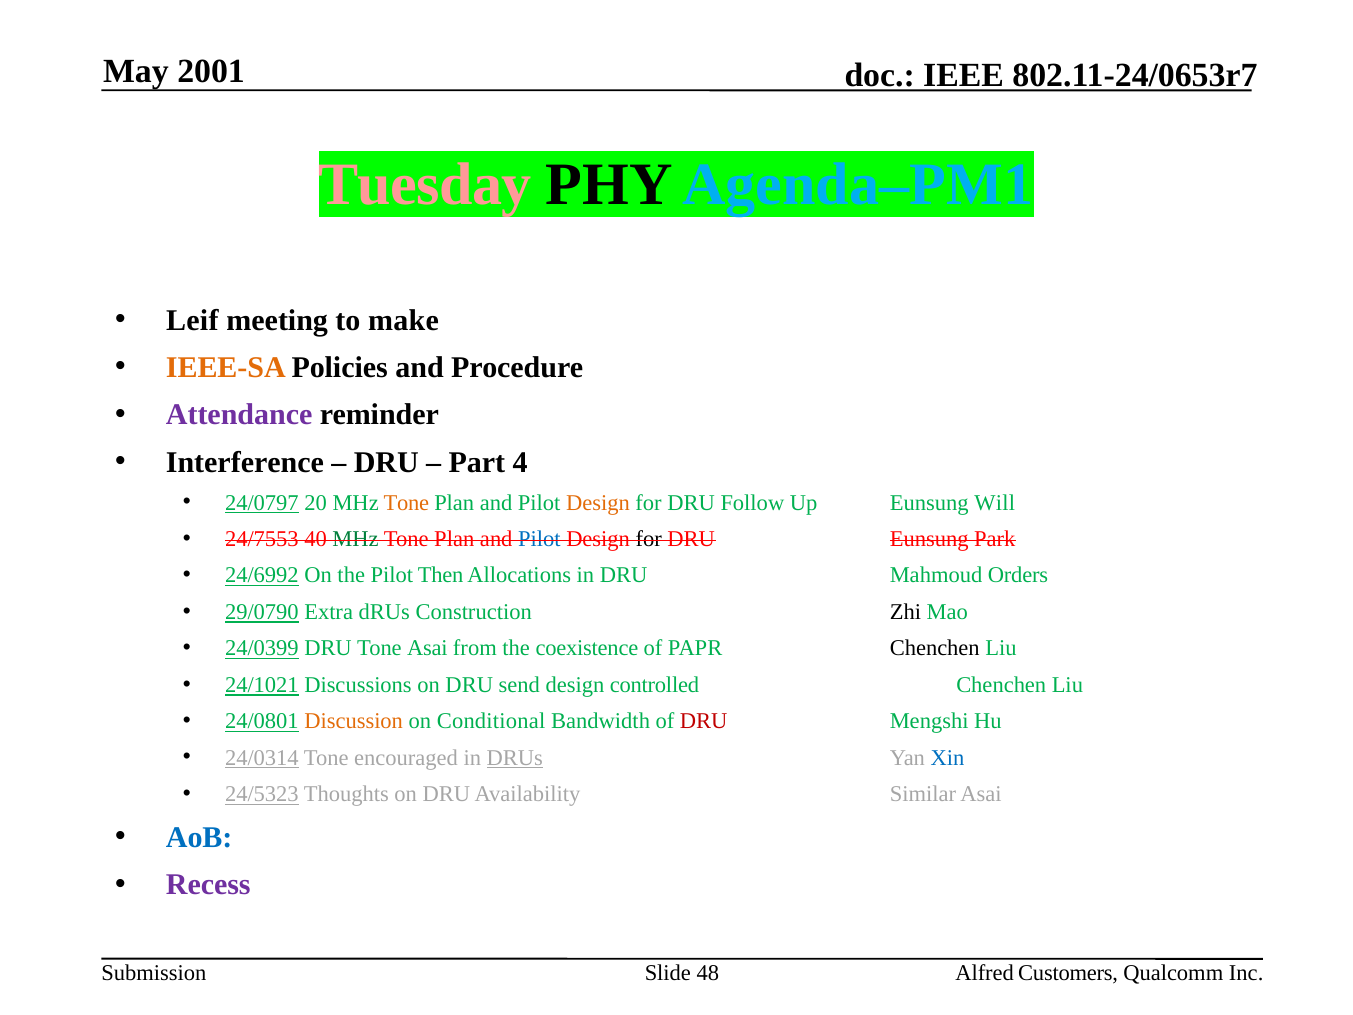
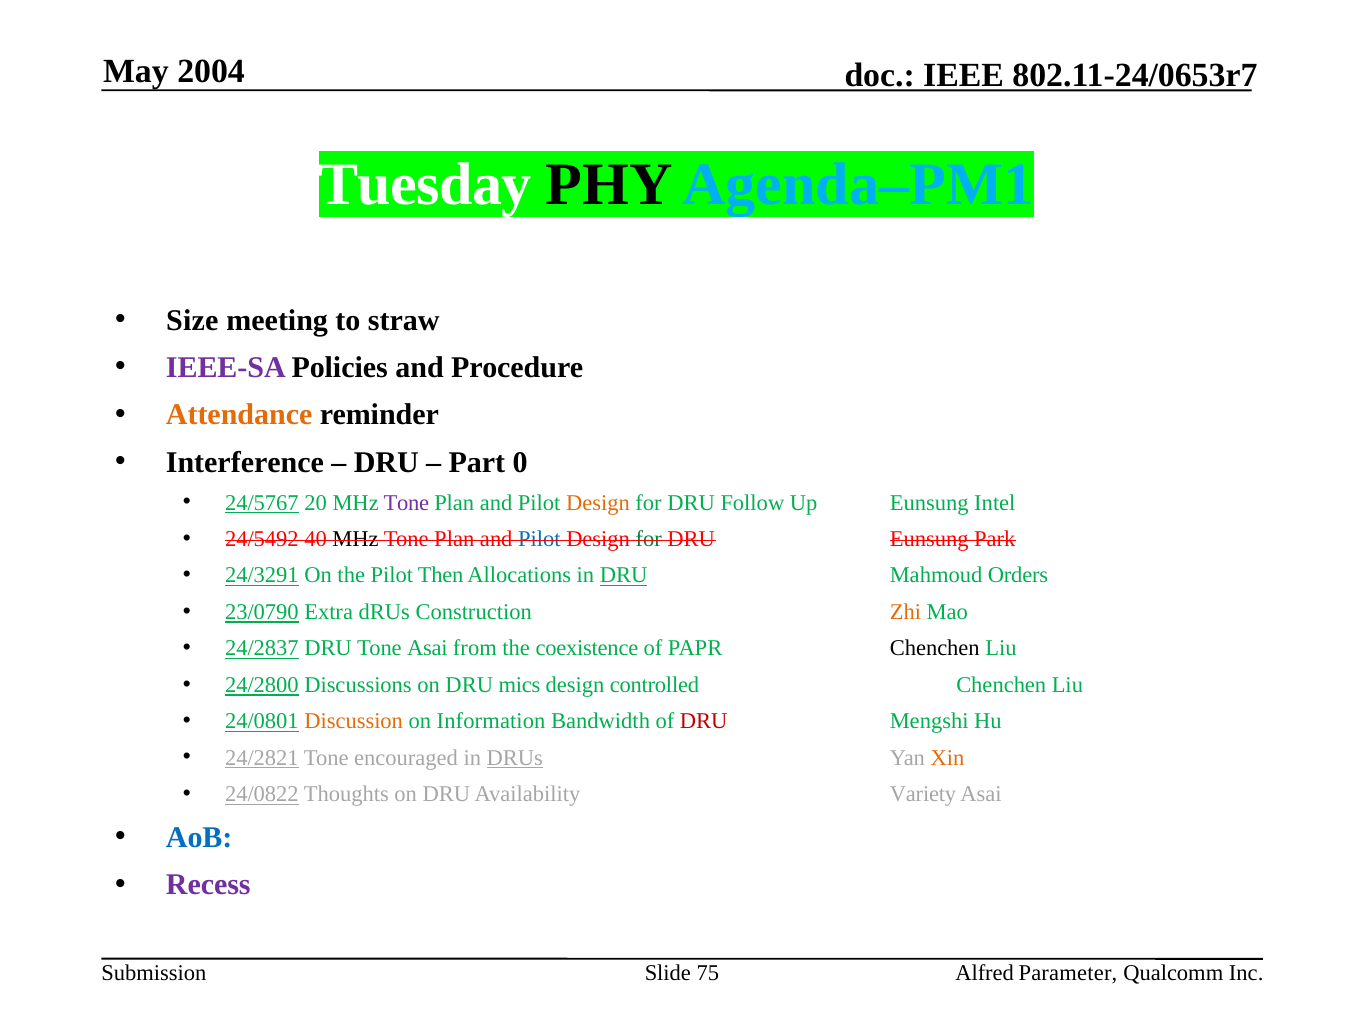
2001: 2001 -> 2004 (211, 72)
Tuesday colour: pink -> white (425, 184)
Leif: Leif -> Size (192, 320)
make: make -> straw (404, 320)
IEEE-SA colour: orange -> purple (226, 367)
Attendance colour: purple -> orange (239, 415)
4: 4 -> 0 (520, 462)
24/0797: 24/0797 -> 24/5767 (262, 503)
Tone colour: orange -> purple (406, 503)
Will: Will -> Intel (995, 503)
24/7553: 24/7553 -> 24/5492 (262, 539)
MHz colour: green -> black (356, 539)
for colour: black -> green (649, 539)
24/6992: 24/6992 -> 24/3291 (262, 575)
DRU underline: none -> present (624, 575)
29/0790: 29/0790 -> 23/0790 (262, 612)
Zhi colour: black -> orange (905, 612)
24/0399: 24/0399 -> 24/2837 (262, 648)
24/1021: 24/1021 -> 24/2800 (262, 685)
send: send -> mics (519, 685)
Conditional: Conditional -> Information (491, 721)
24/0314: 24/0314 -> 24/2821 (262, 758)
Xin colour: blue -> orange (947, 758)
24/5323: 24/5323 -> 24/0822 (262, 794)
Similar: Similar -> Variety (923, 794)
48: 48 -> 75 (708, 973)
Customers: Customers -> Parameter (1068, 973)
